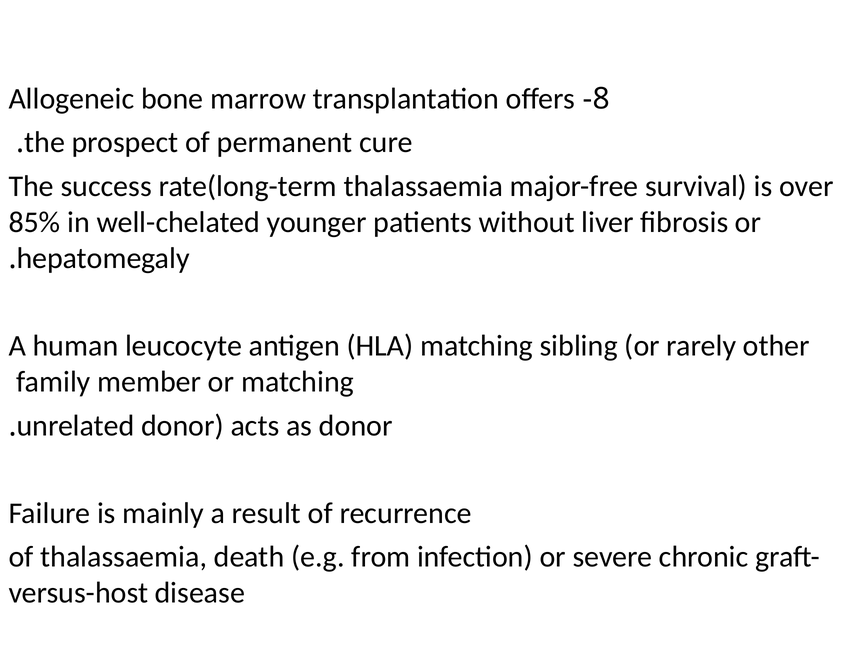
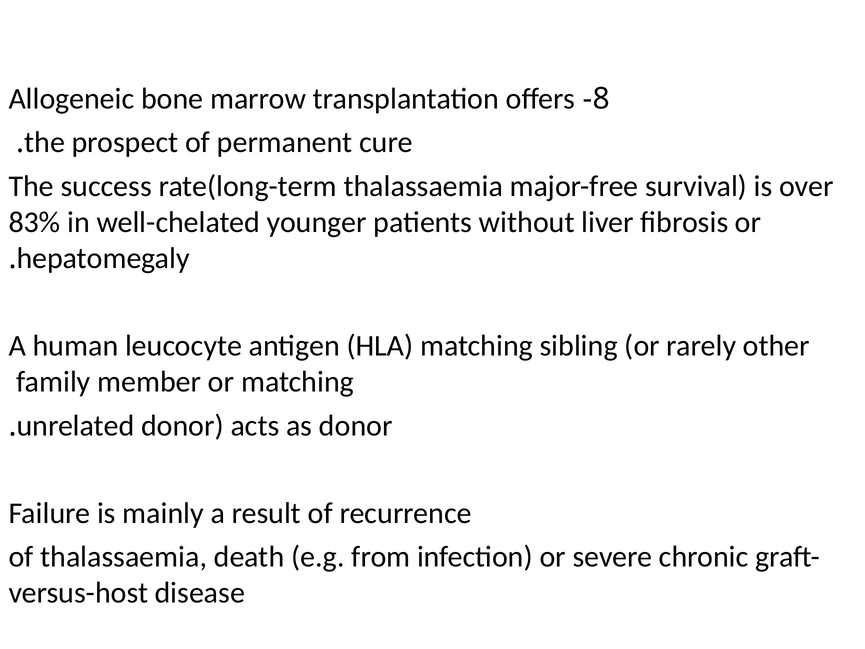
85%: 85% -> 83% (35, 222)
